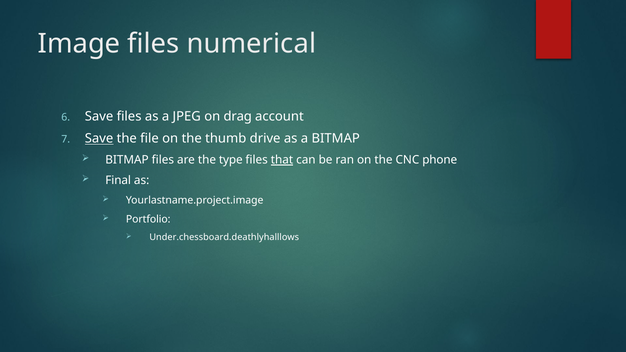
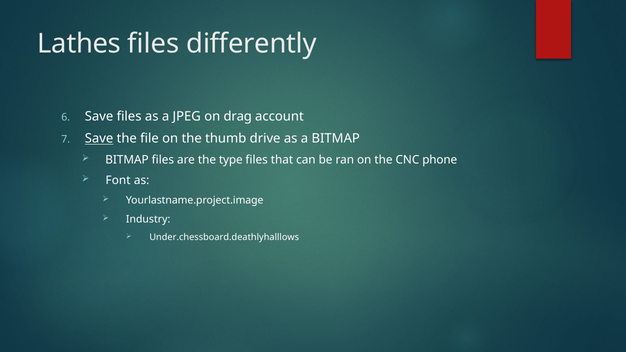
Image: Image -> Lathes (79, 44)
numerical: numerical -> differently (251, 44)
that underline: present -> none (282, 160)
Final: Final -> Font (118, 181)
Portfolio: Portfolio -> Industry (148, 219)
